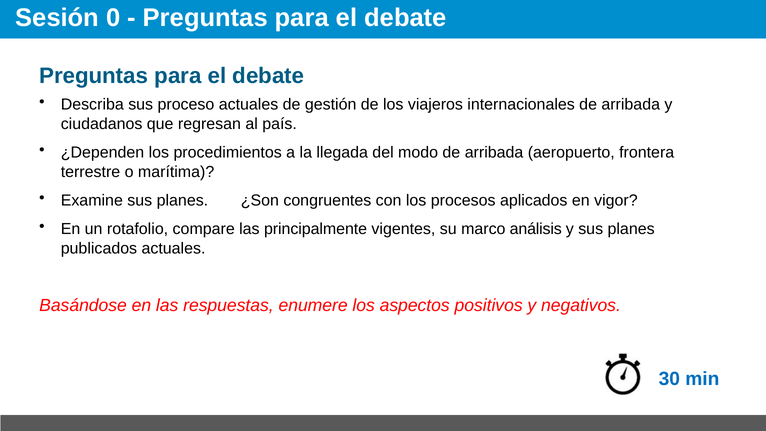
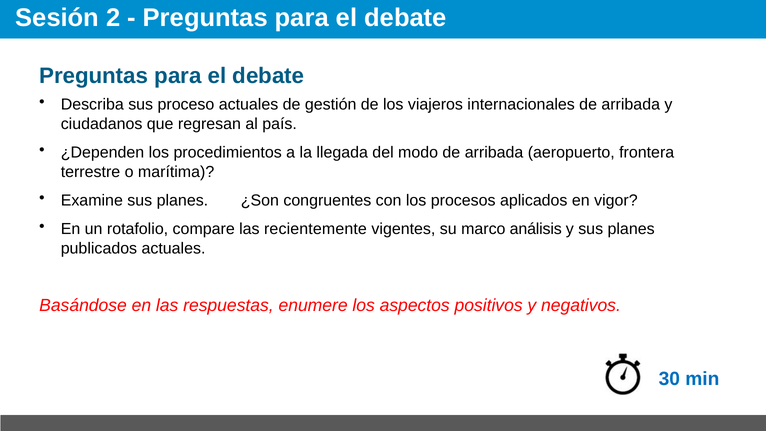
0: 0 -> 2 (113, 18)
principalmente: principalmente -> recientemente (315, 229)
